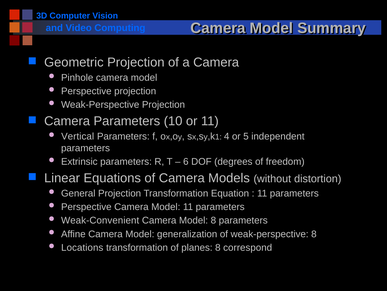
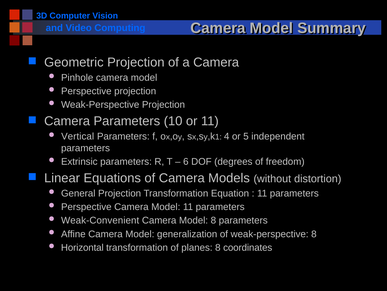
Locations: Locations -> Horizontal (82, 247)
correspond: correspond -> coordinates (248, 247)
